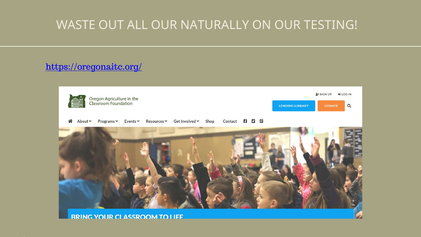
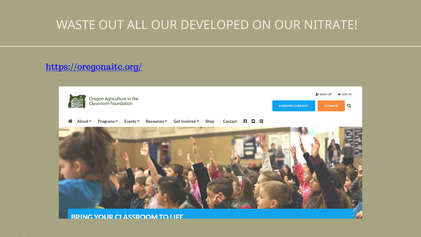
NATURALLY: NATURALLY -> DEVELOPED (215, 25)
TESTING: TESTING -> NITRATE (331, 25)
